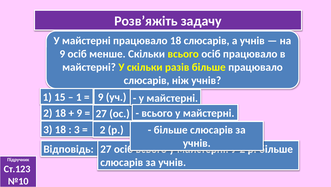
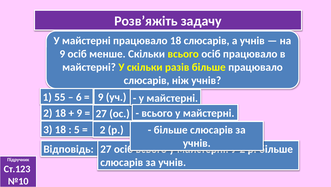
15: 15 -> 55 (60, 97)
1: 1 -> 6 (79, 97)
3: 3 -> 5 (77, 129)
